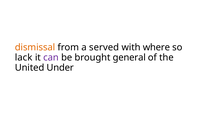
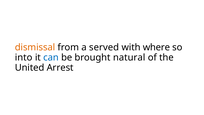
lack: lack -> into (24, 57)
can colour: purple -> blue (51, 57)
general: general -> natural (129, 57)
Under: Under -> Arrest (60, 67)
